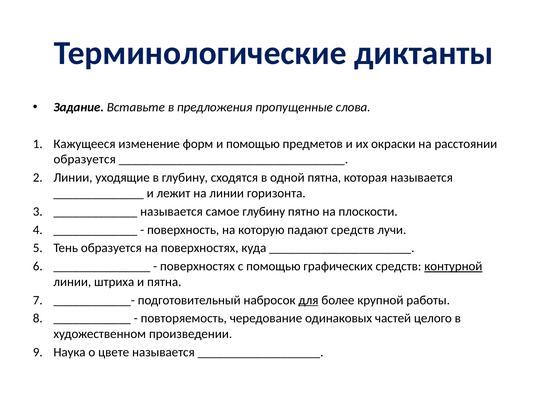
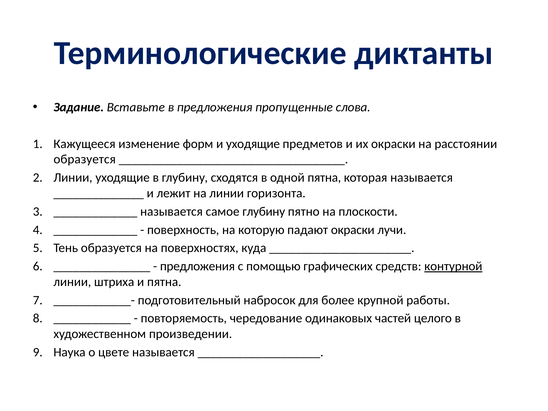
и помощью: помощью -> уходящие (253, 144)
падают средств: средств -> окраски (353, 230)
поверхностях: поверхностях -> предложения (197, 266)
для underline: present -> none (308, 300)
